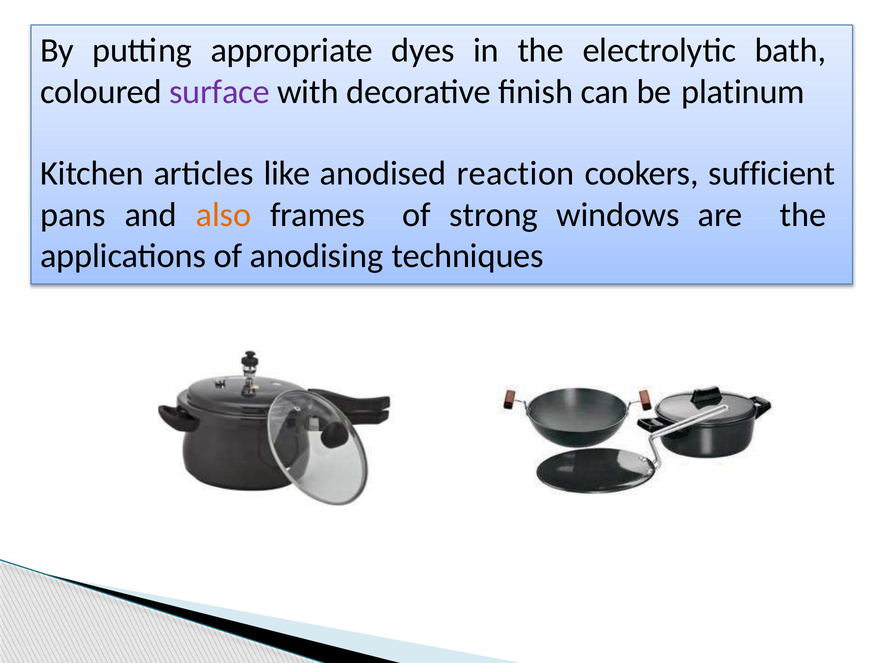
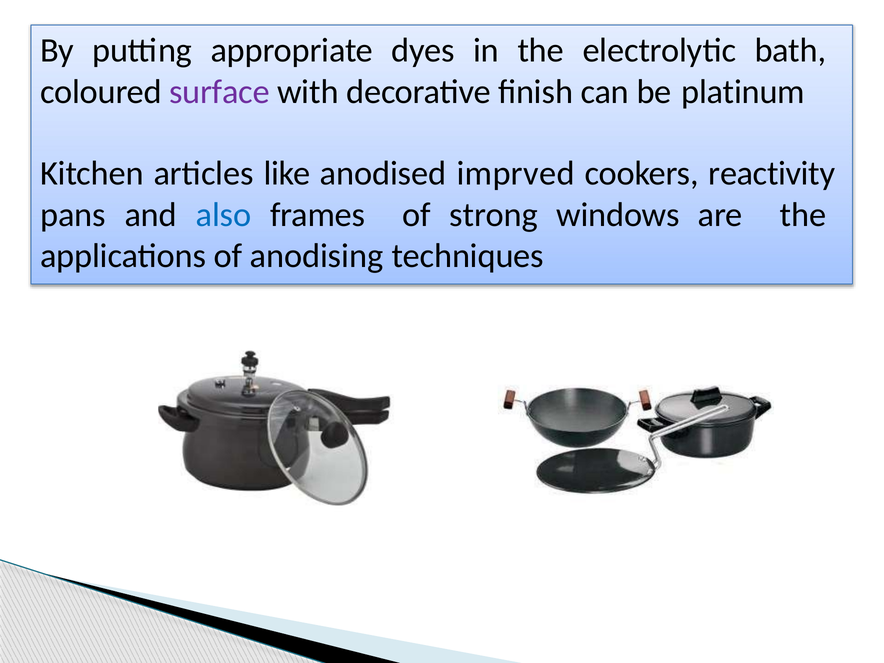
reaction: reaction -> imprved (516, 174)
sufficient: sufficient -> reactivity (772, 174)
also colour: orange -> blue (224, 215)
